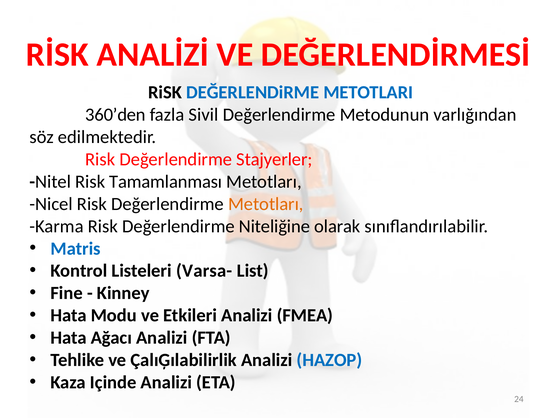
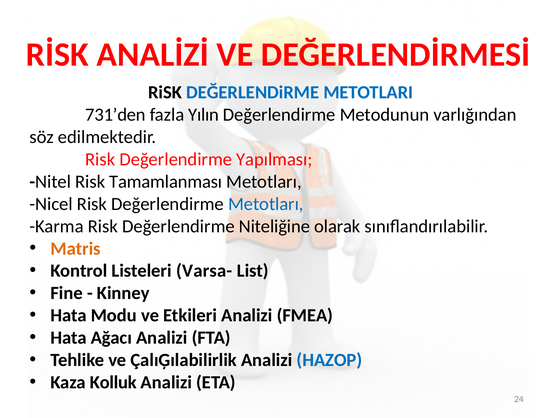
360’den: 360’den -> 731’den (115, 115)
Sivil: Sivil -> Yılın (204, 115)
Stajyerler: Stajyerler -> Yapılması (274, 159)
Metotları colour: orange -> blue (266, 204)
Matris colour: blue -> orange (76, 248)
Içinde: Içinde -> Kolluk (113, 382)
